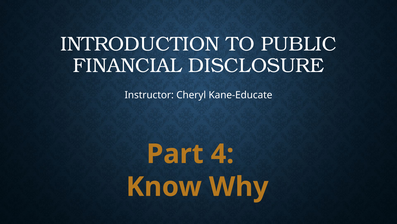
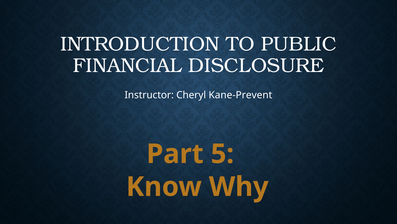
Kane-Educate: Kane-Educate -> Kane-Prevent (240, 95)
4: 4 -> 5 (222, 154)
